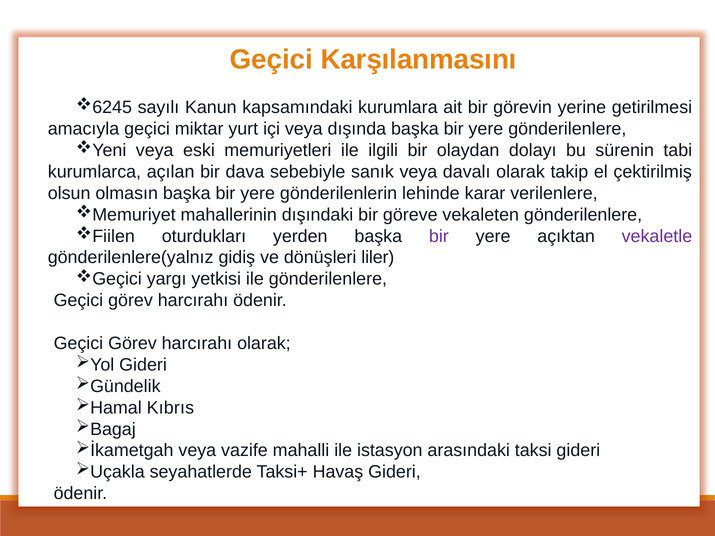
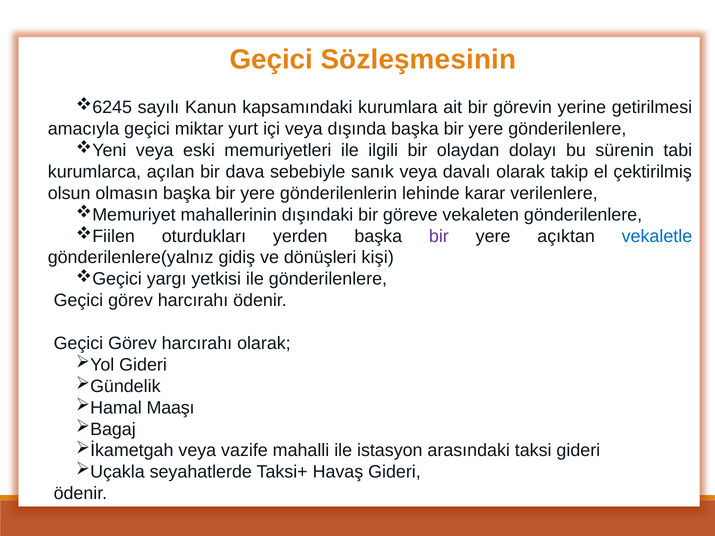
Karşılanmasını: Karşılanmasını -> Sözleşmesinin (418, 59)
vekaletle colour: purple -> blue (657, 236)
liler: liler -> kişi (378, 258)
Kıbrıs: Kıbrıs -> Maaşı (171, 408)
